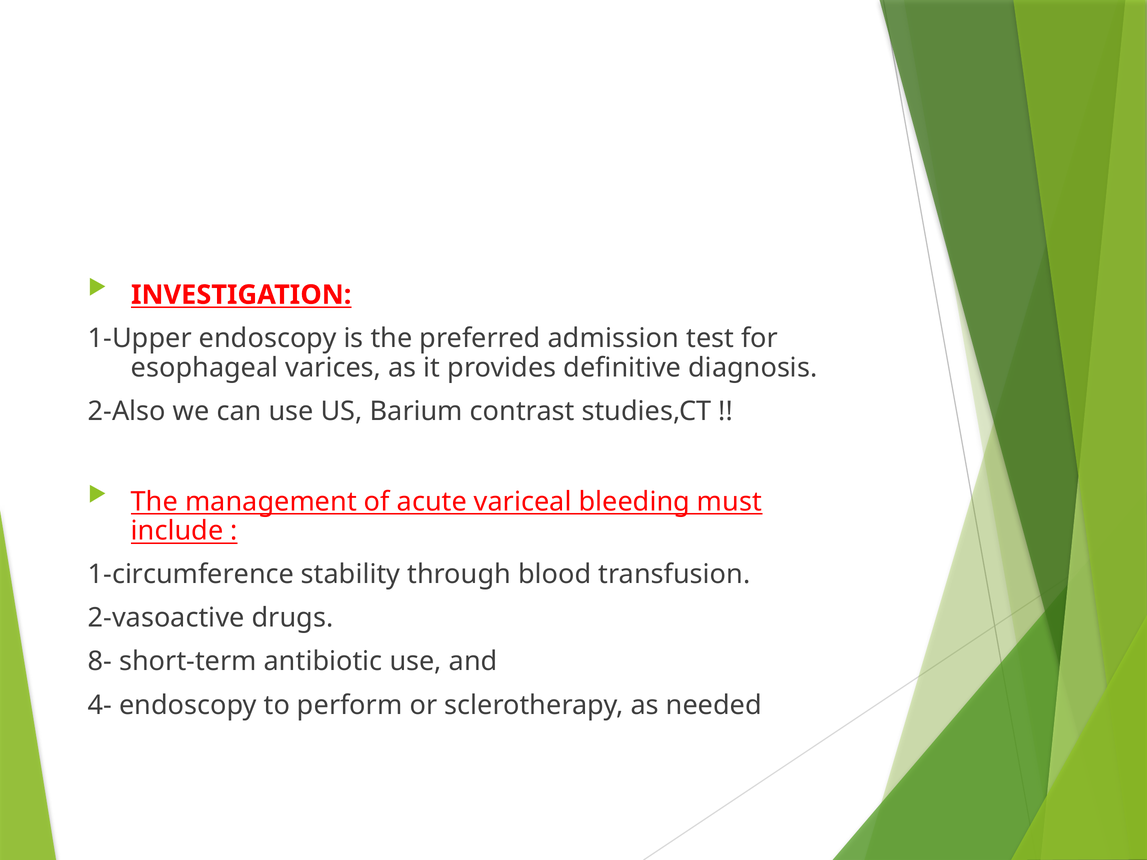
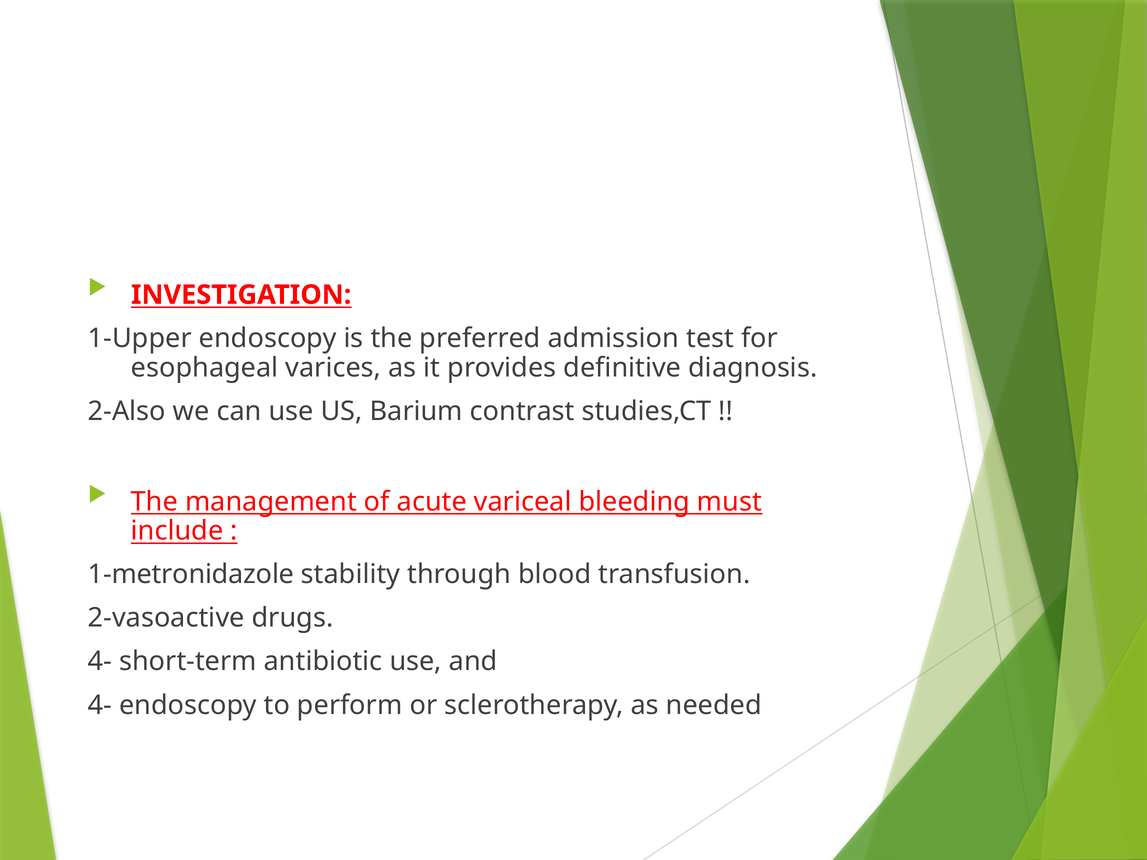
1-circumference: 1-circumference -> 1-metronidazole (191, 575)
8-: 8- -> 4- (100, 662)
